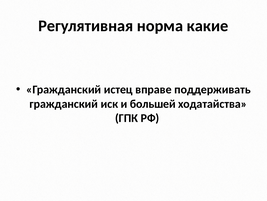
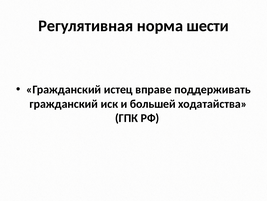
какие: какие -> шести (208, 26)
